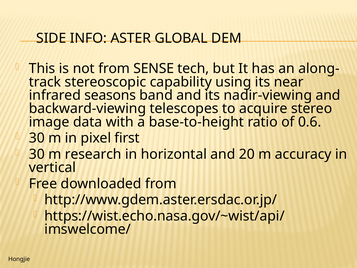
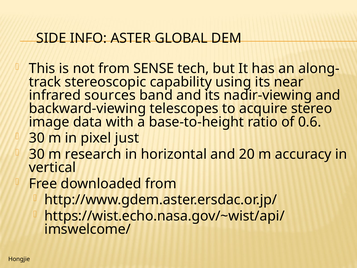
seasons: seasons -> sources (110, 95)
first: first -> just (127, 138)
